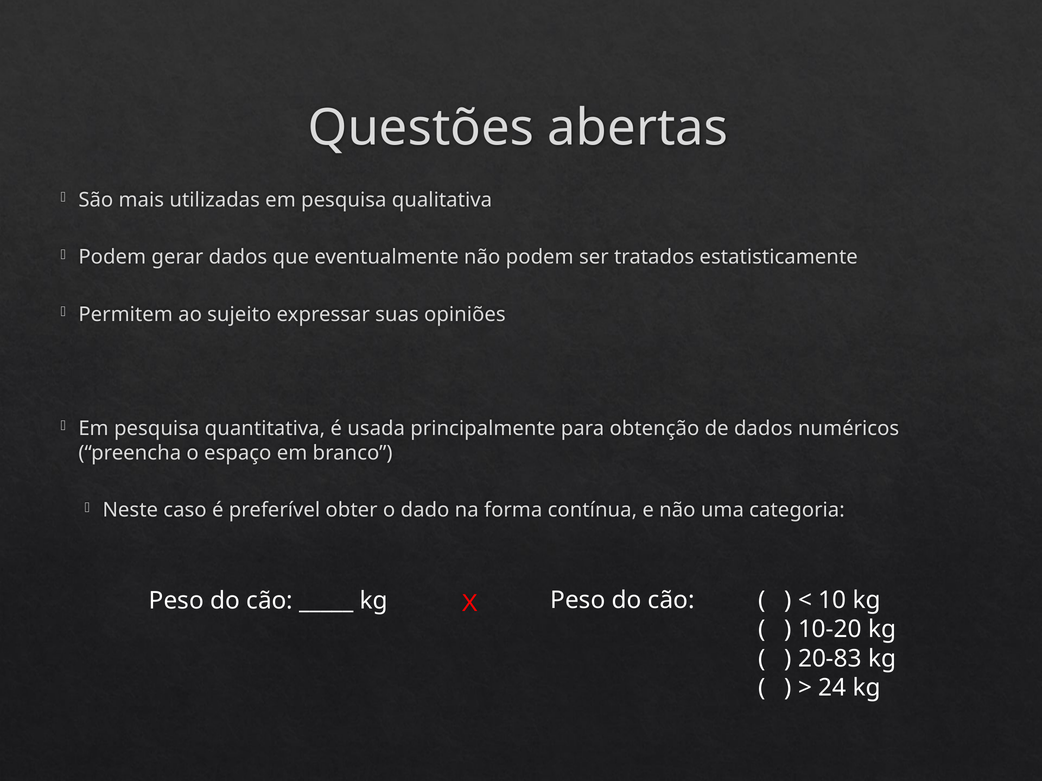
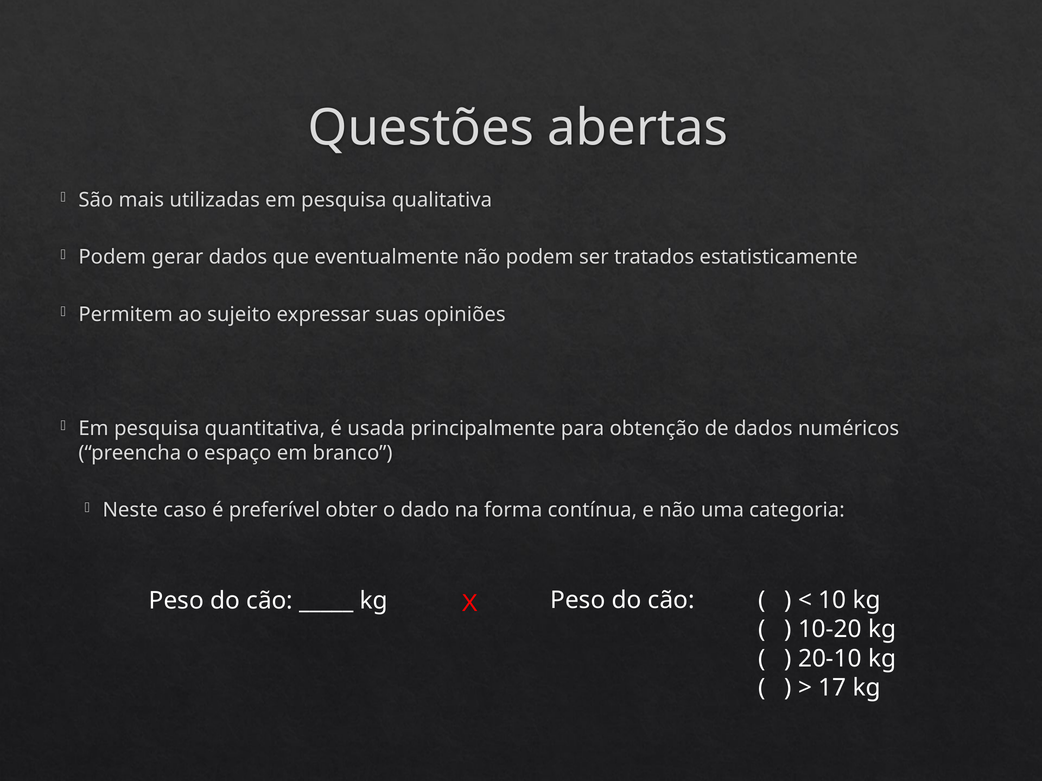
20-83: 20-83 -> 20-10 (830, 659)
24: 24 -> 17 (832, 688)
